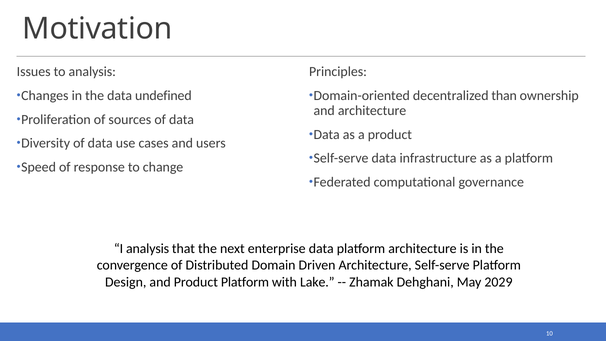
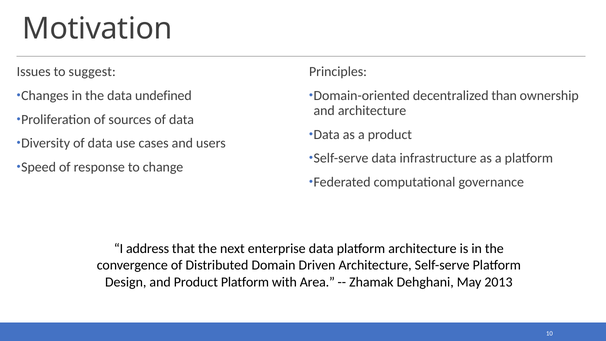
to analysis: analysis -> suggest (92, 72)
I analysis: analysis -> address (148, 249)
Lake: Lake -> Area (317, 282)
2029: 2029 -> 2013 (498, 282)
